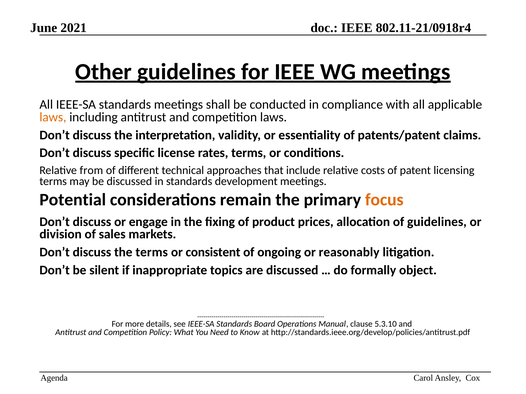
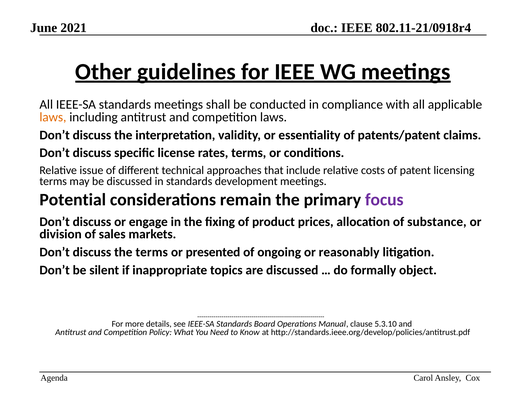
from: from -> issue (91, 170)
focus colour: orange -> purple (384, 200)
of guidelines: guidelines -> substance (437, 222)
consistent: consistent -> presented (213, 253)
